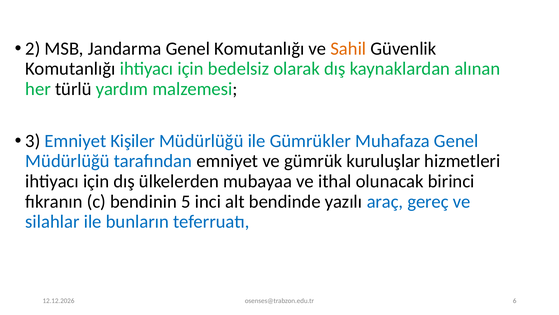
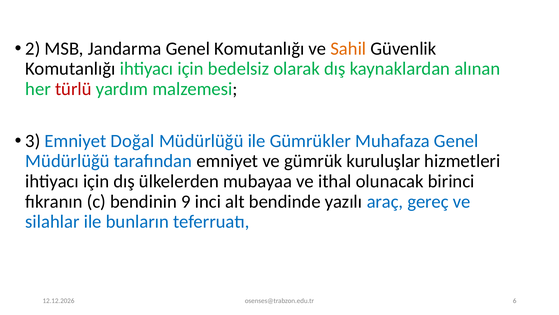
türlü colour: black -> red (73, 89)
Kişiler: Kişiler -> Doğal (133, 141)
5: 5 -> 9 (186, 201)
